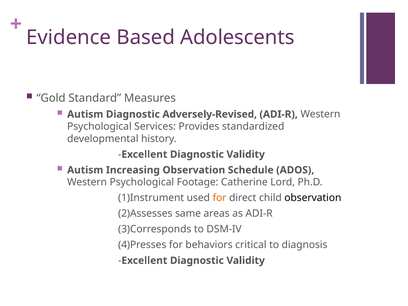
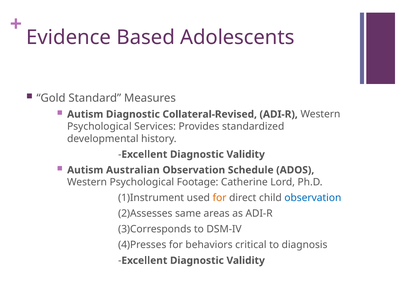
Adversely-Revised: Adversely-Revised -> Collateral-Revised (210, 114)
Increasing: Increasing -> Australian (133, 170)
observation colour: black -> blue (313, 198)
